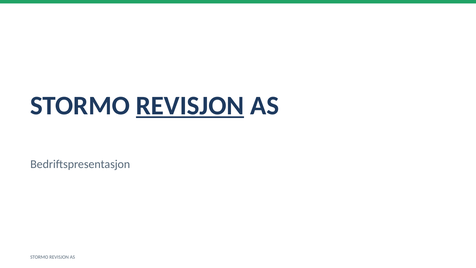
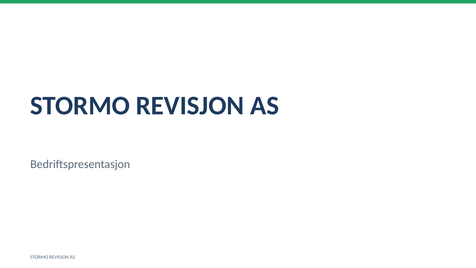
REVISJON underline: present -> none (190, 106)
